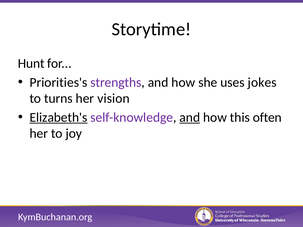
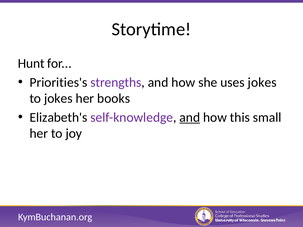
to turns: turns -> jokes (58, 99)
vision: vision -> books (114, 99)
Elizabeth's underline: present -> none (58, 117)
often: often -> small (267, 117)
